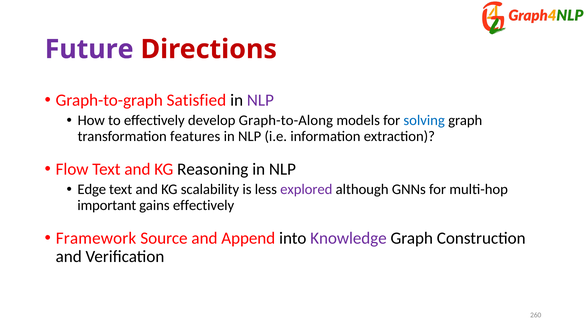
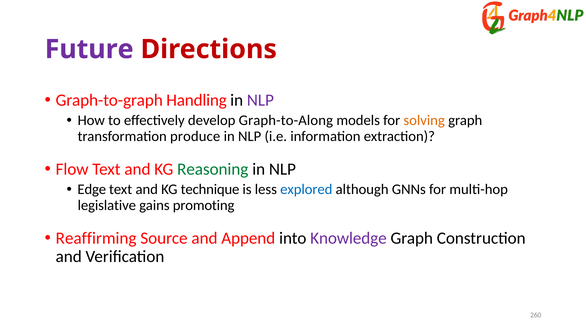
Satisfied: Satisfied -> Handling (197, 100)
solving colour: blue -> orange (424, 120)
features: features -> produce (195, 136)
Reasoning colour: black -> green (213, 169)
scalability: scalability -> technique (210, 189)
explored colour: purple -> blue (306, 189)
important: important -> legislative (107, 205)
gains effectively: effectively -> promoting (204, 205)
Framework: Framework -> Reaffirming (96, 238)
